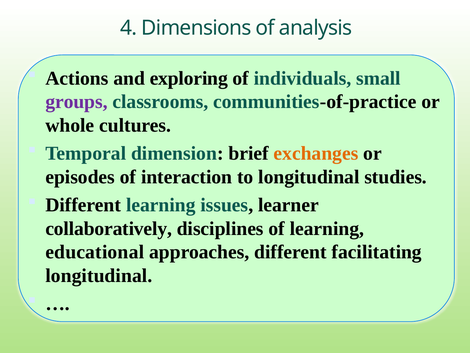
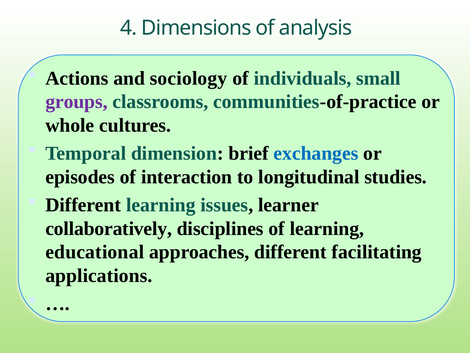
exploring: exploring -> sociology (189, 78)
exchanges colour: orange -> blue (316, 153)
longitudinal: longitudinal -> applications (99, 275)
